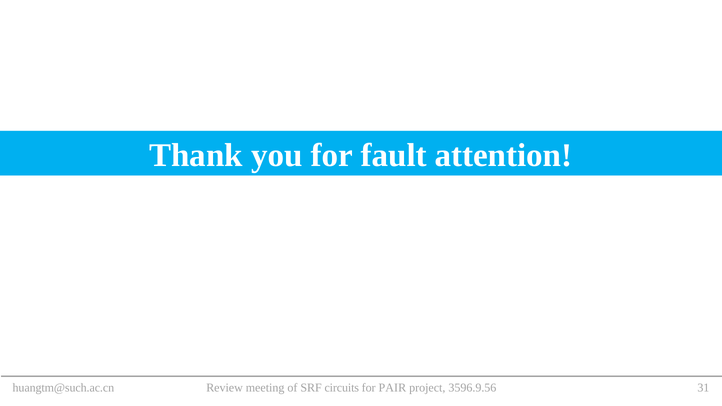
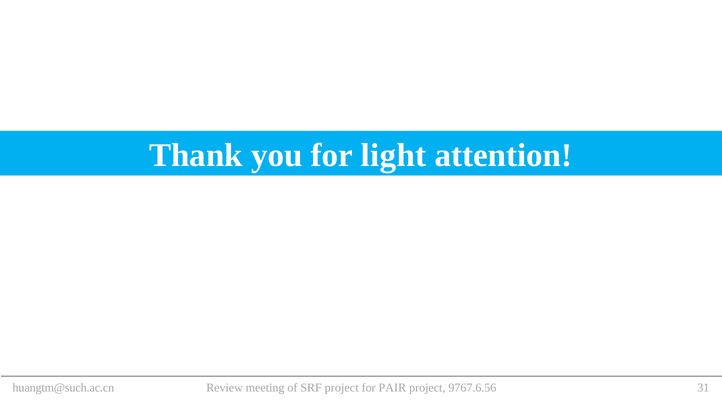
fault: fault -> light (394, 155)
SRF circuits: circuits -> project (342, 388)
3596.9.56: 3596.9.56 -> 9767.6.56 (472, 388)
